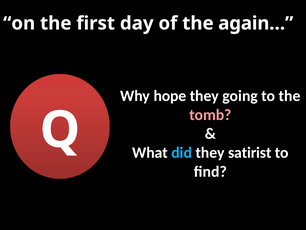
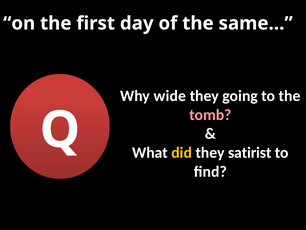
again…: again… -> same… (256, 23)
hope: hope -> wide (170, 96)
did colour: light blue -> yellow (182, 152)
